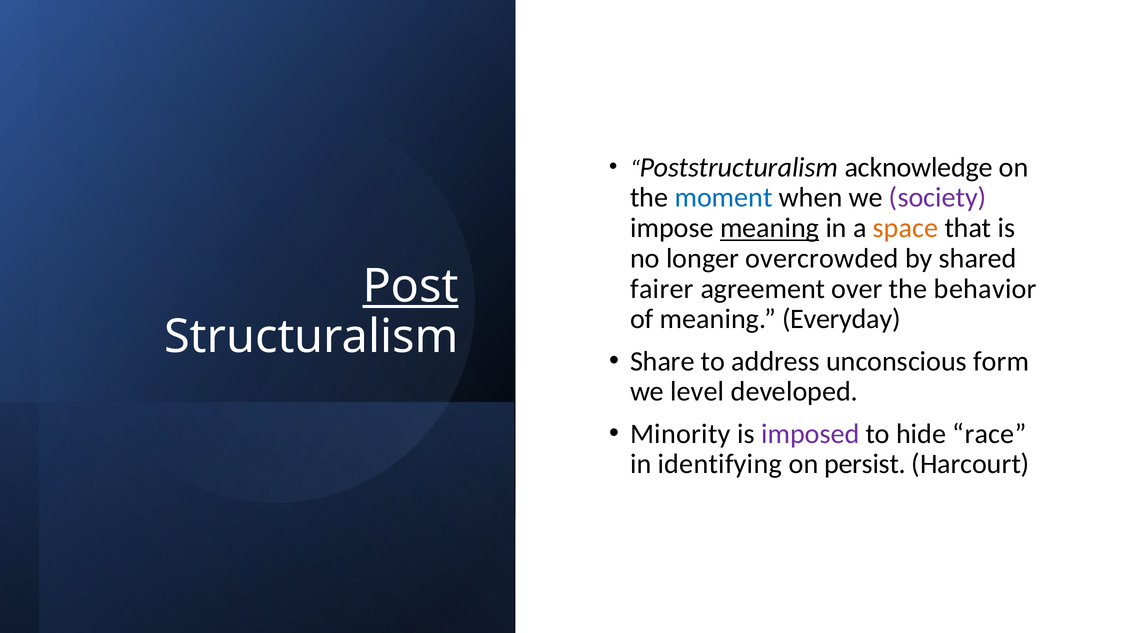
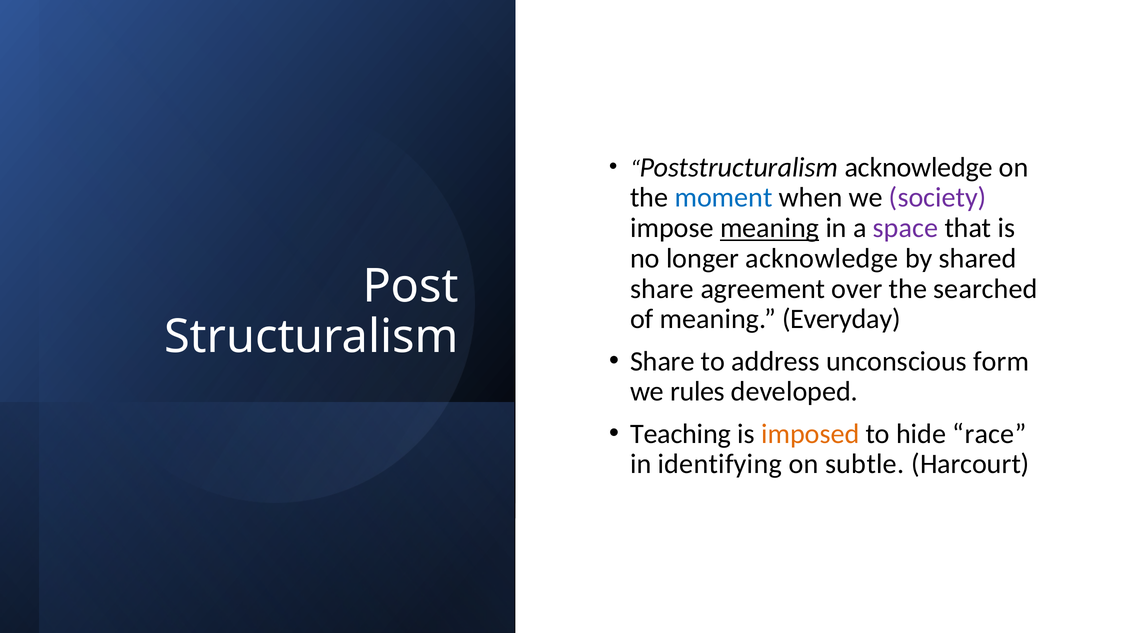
space colour: orange -> purple (906, 228)
longer overcrowded: overcrowded -> acknowledge (822, 259)
Post underline: present -> none (411, 287)
fairer: fairer -> share (662, 289)
behavior: behavior -> searched (985, 289)
level: level -> rules (698, 392)
Minority: Minority -> Teaching (681, 434)
imposed colour: purple -> orange (810, 434)
persist: persist -> subtle (865, 464)
